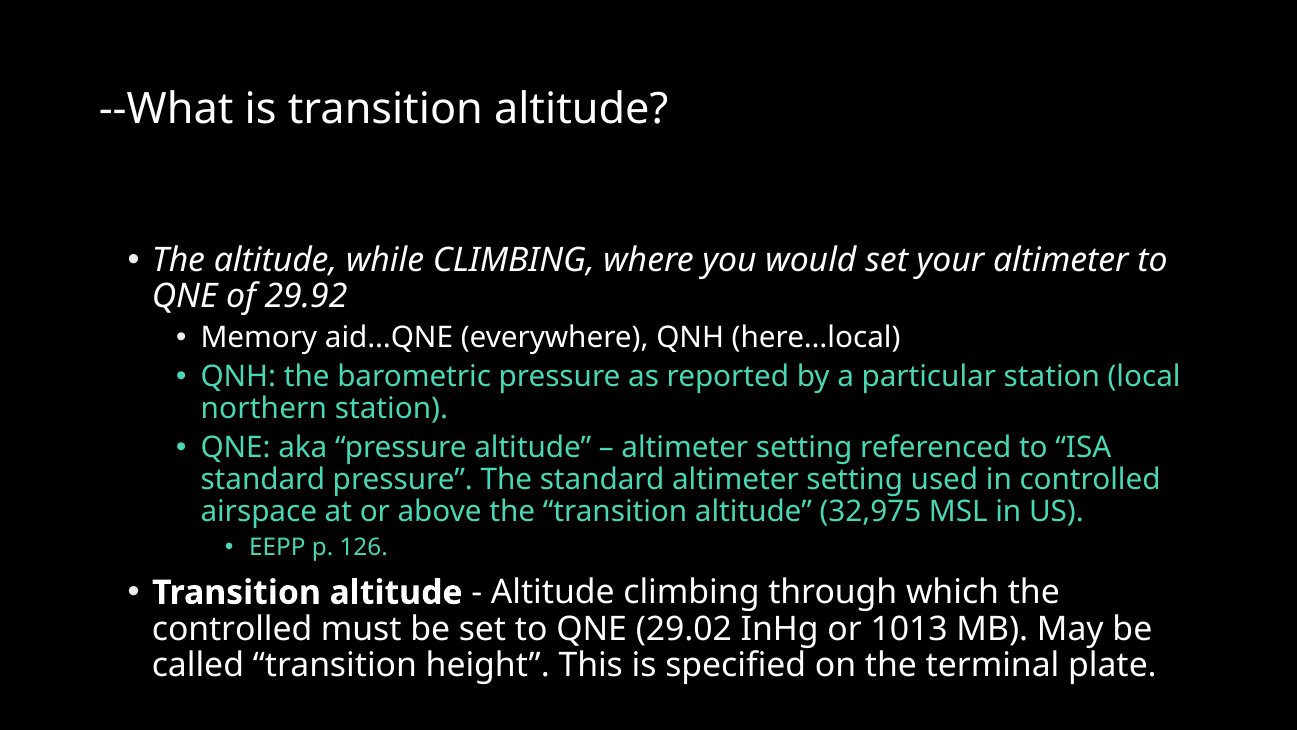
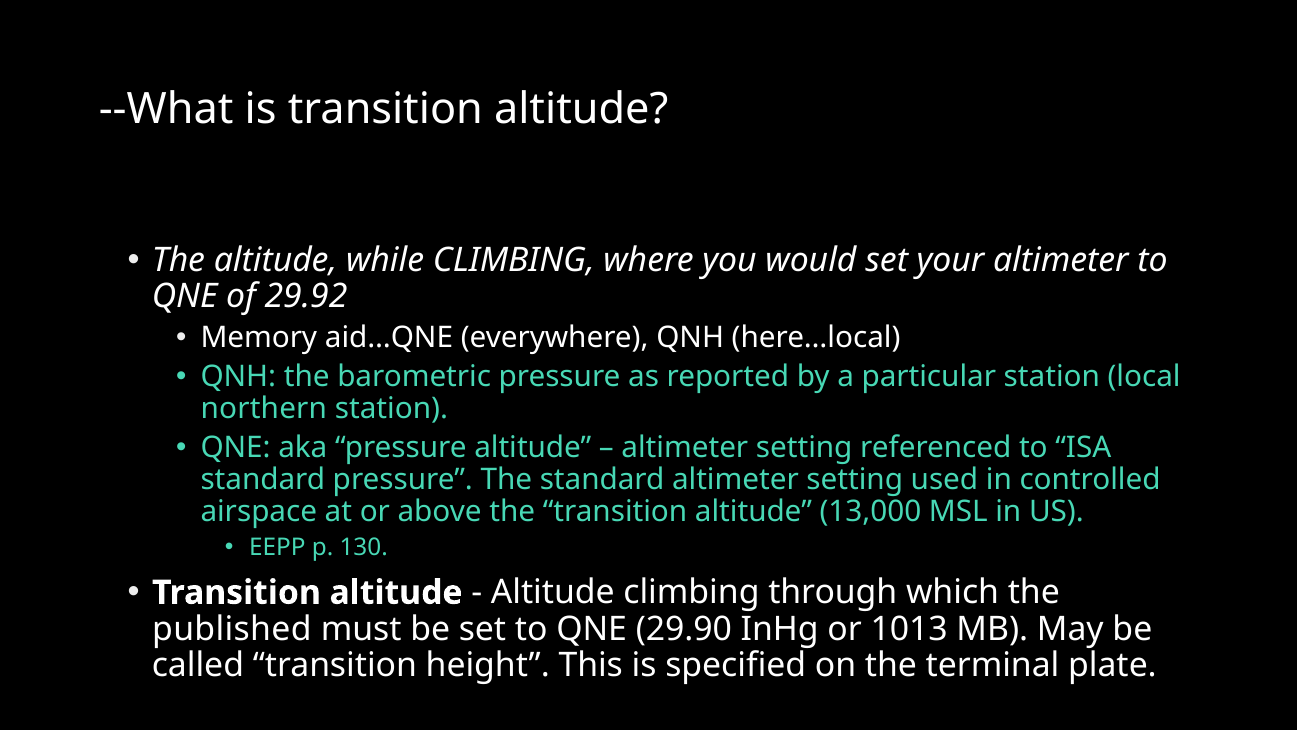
32,975: 32,975 -> 13,000 (870, 511)
126: 126 -> 130 (364, 547)
controlled: controlled -> published (232, 629)
29.02: 29.02 -> 29.90 (684, 629)
